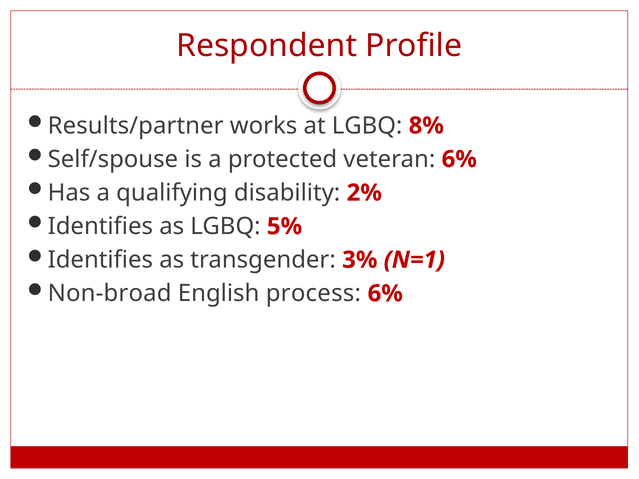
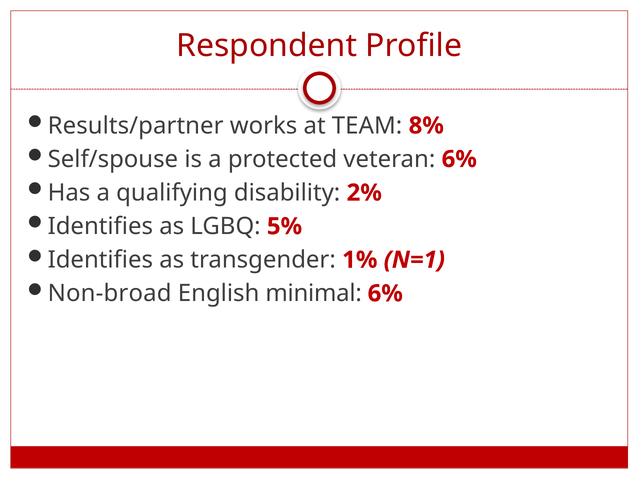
at LGBQ: LGBQ -> TEAM (367, 126)
3%: 3% -> 1% (360, 260)
process: process -> minimal (314, 294)
